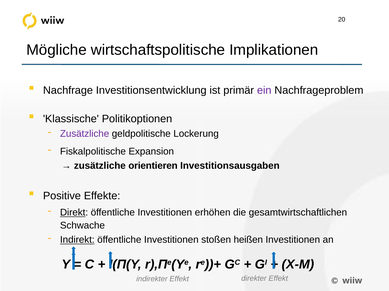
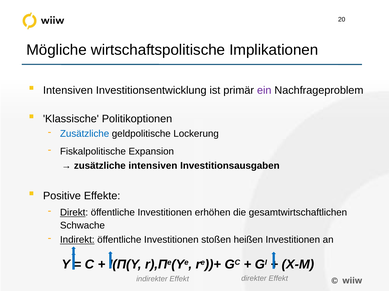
Nachfrage: Nachfrage -> Intensiven (68, 91)
Zusätzliche colour: purple -> blue (85, 134)
zusätzliche orientieren: orientieren -> intensiven (153, 166)
